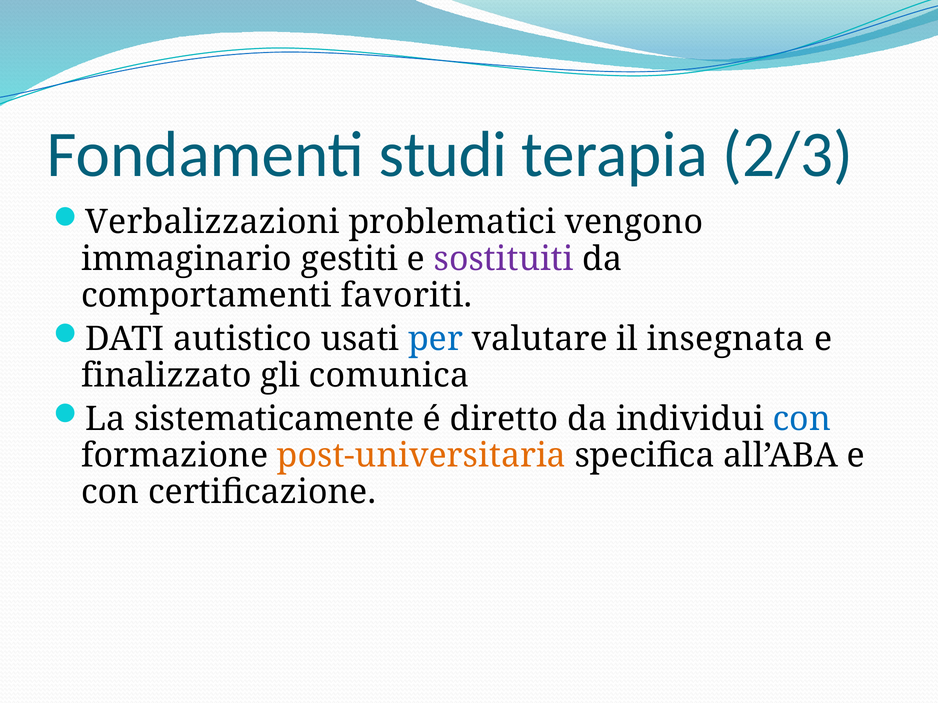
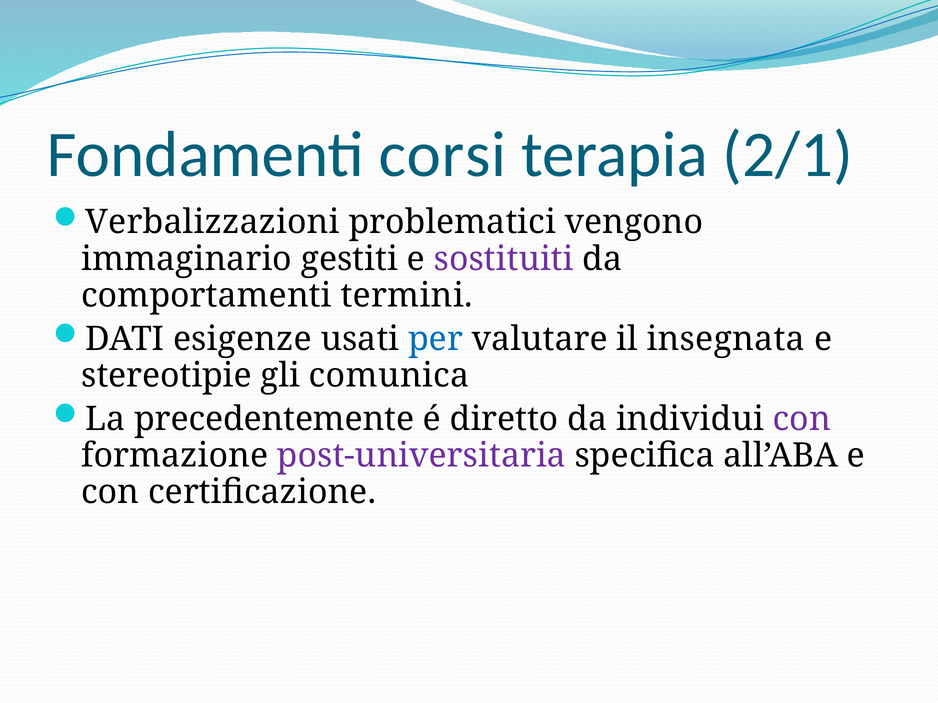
studi: studi -> corsi (442, 155)
2/3: 2/3 -> 2/1 (788, 155)
favoriti: favoriti -> termini (407, 296)
autistico: autistico -> esigenze (242, 339)
finalizzato: finalizzato -> stereotipie (167, 376)
sistematicamente: sistematicamente -> precedentemente (274, 419)
con colour: blue -> purple (802, 419)
post-universitaria colour: orange -> purple (421, 456)
